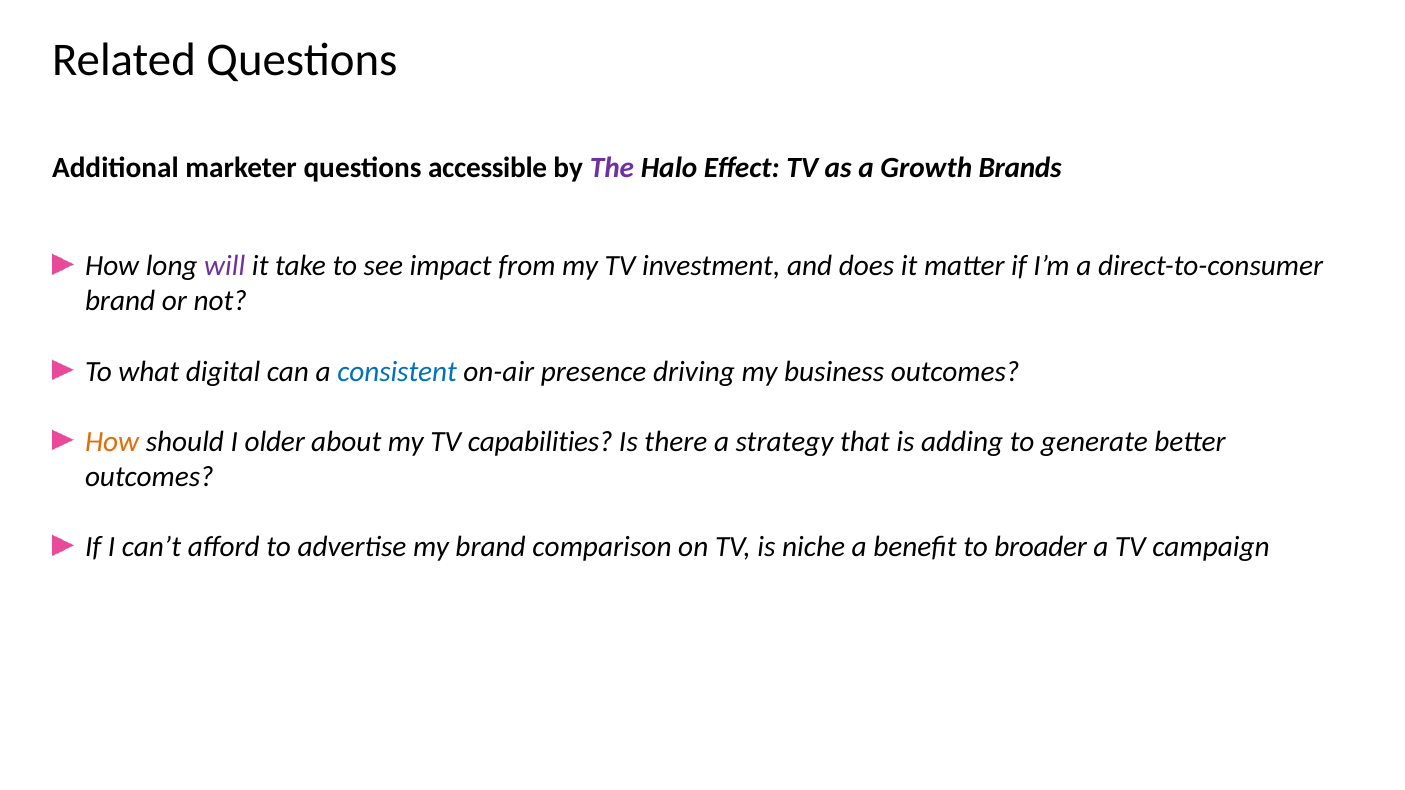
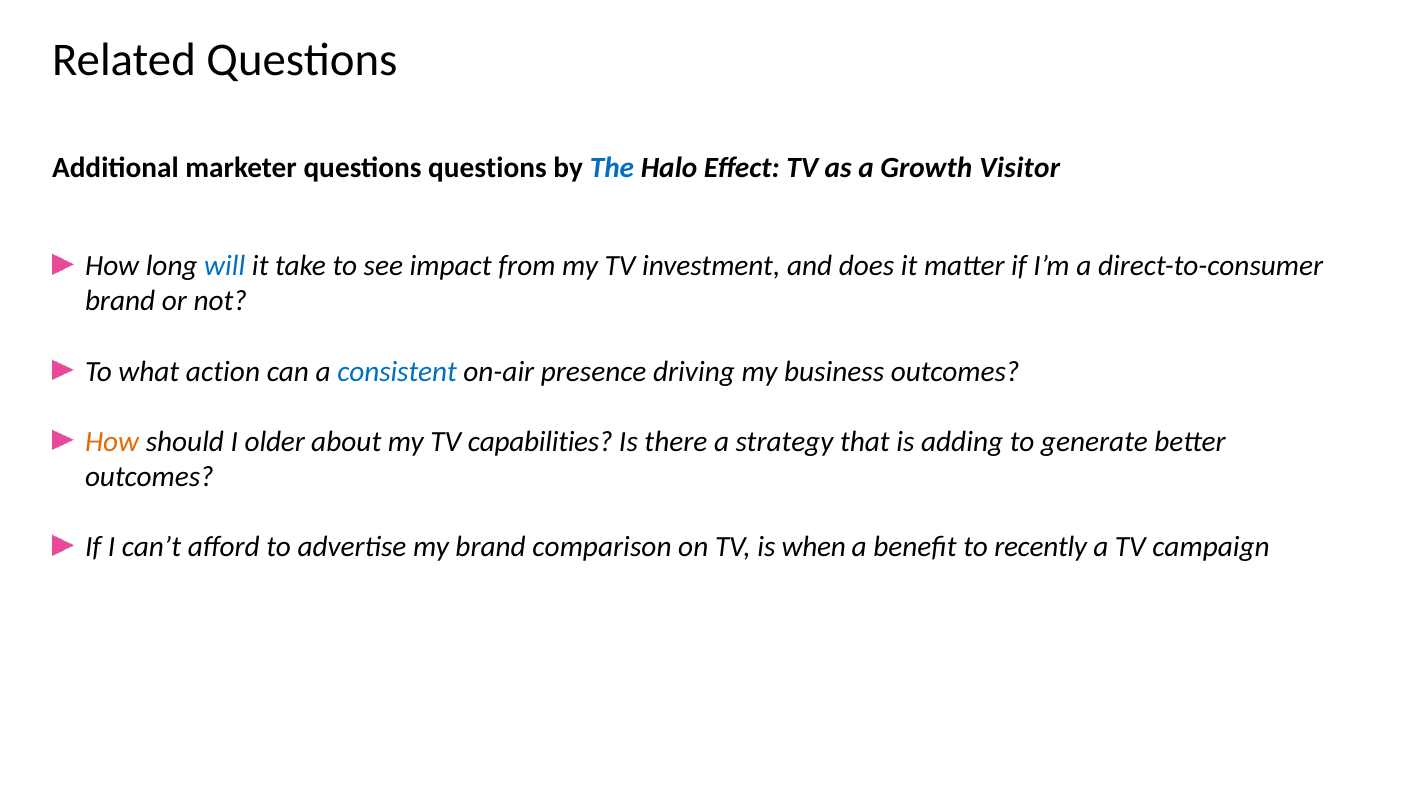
questions accessible: accessible -> questions (487, 168)
The colour: purple -> blue (612, 168)
Brands: Brands -> Visitor (1020, 168)
will colour: purple -> blue (225, 266)
digital: digital -> action (223, 372)
niche: niche -> when (814, 547)
broader: broader -> recently (1041, 547)
